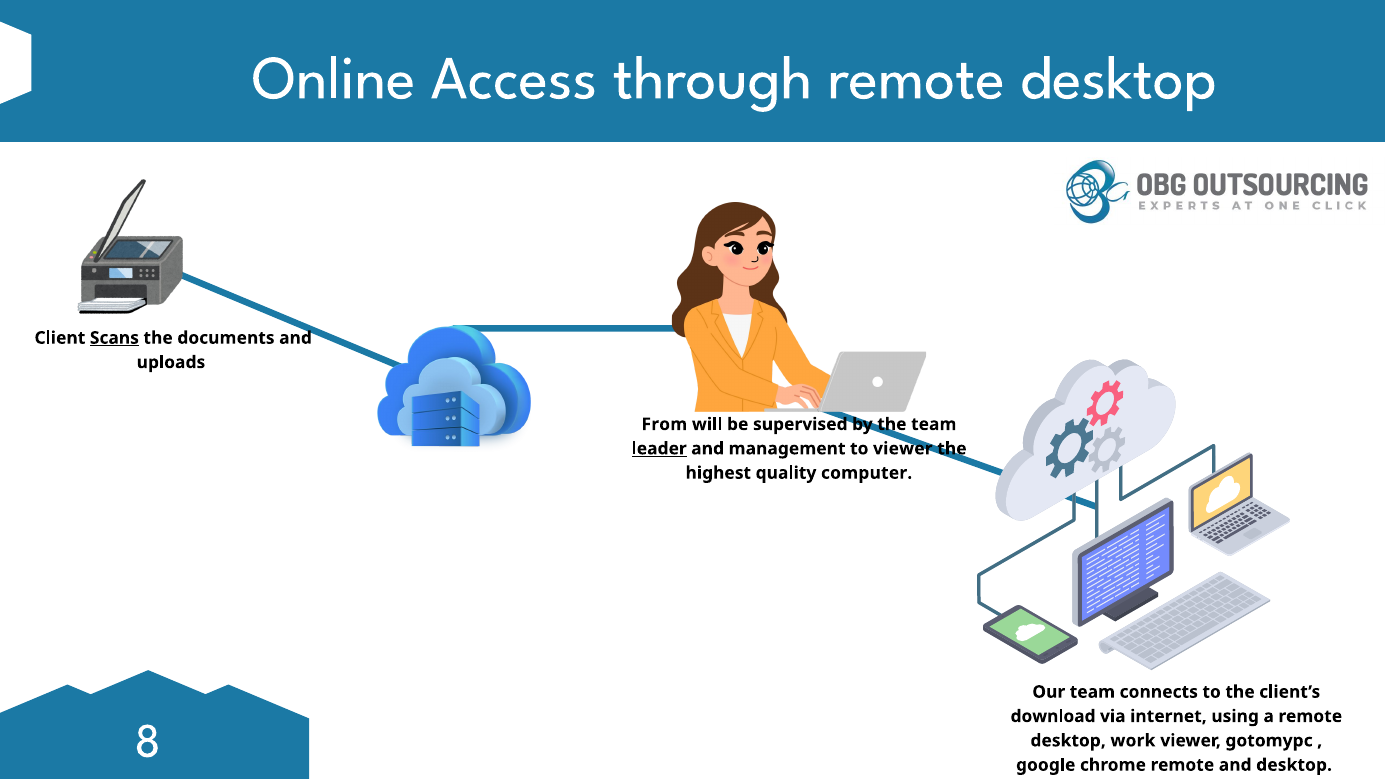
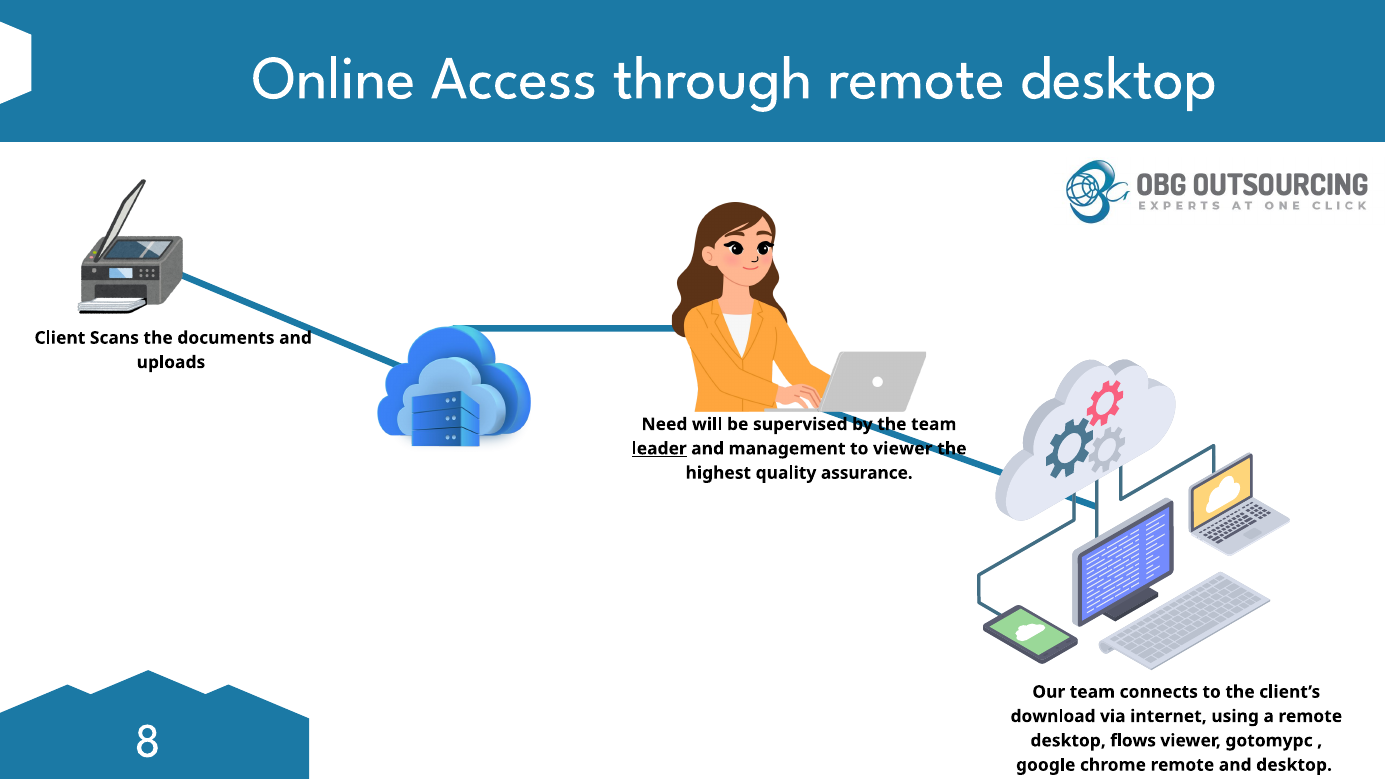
Scans underline: present -> none (114, 338)
From: From -> Need (664, 424)
computer: computer -> assurance (867, 473)
work: work -> flows (1133, 741)
